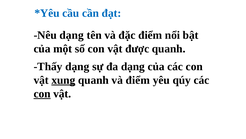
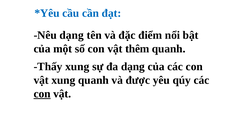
được: được -> thêm (137, 49)
Thấy dạng: dạng -> xung (77, 66)
xung underline: present -> none (63, 80)
và điểm: điểm -> được (138, 80)
